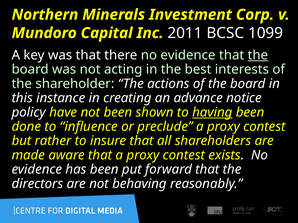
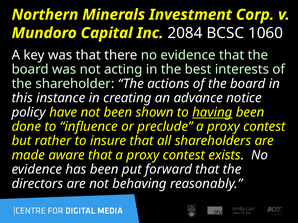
2011: 2011 -> 2084 (185, 33)
1099: 1099 -> 1060 (266, 33)
the underline: present -> none (258, 55)
